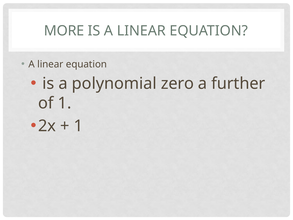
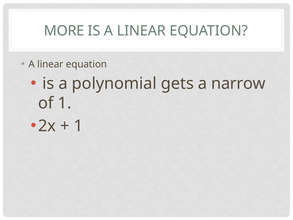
zero: zero -> gets (177, 83)
further: further -> narrow (238, 83)
